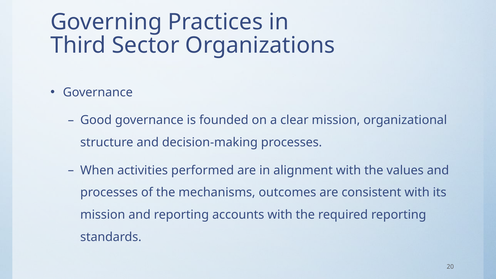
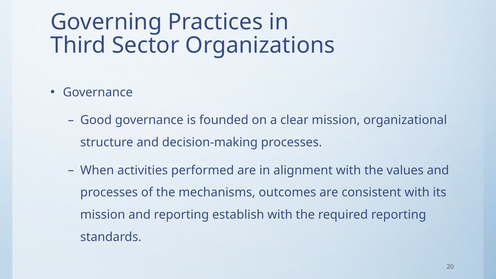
accounts: accounts -> establish (238, 215)
